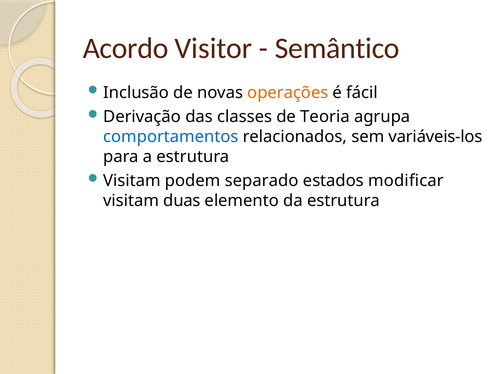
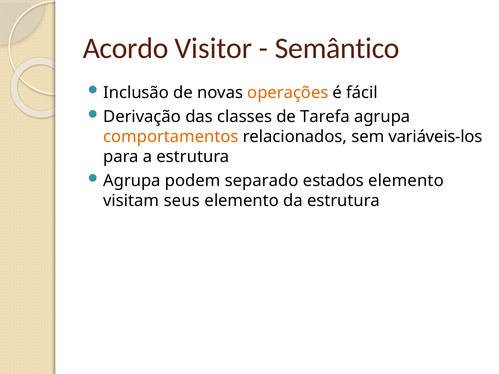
Teoria: Teoria -> Tarefa (325, 117)
comportamentos colour: blue -> orange (171, 137)
Visitam: Visitam -> Agrupa (132, 181)
estados modificar: modificar -> elemento (406, 181)
duas: duas -> seus (182, 201)
